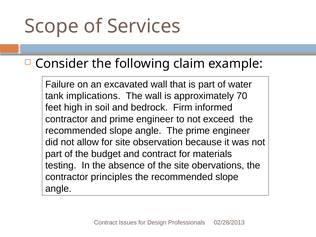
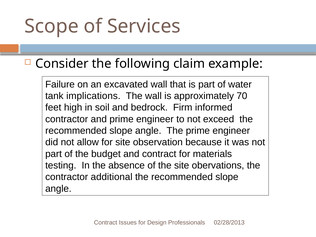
principles: principles -> additional (112, 177)
